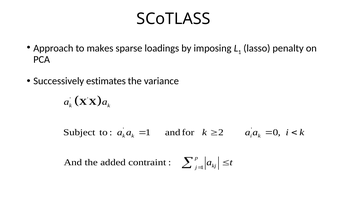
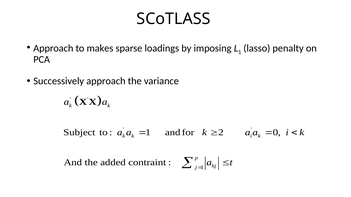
Successively estimates: estimates -> approach (106, 81)
